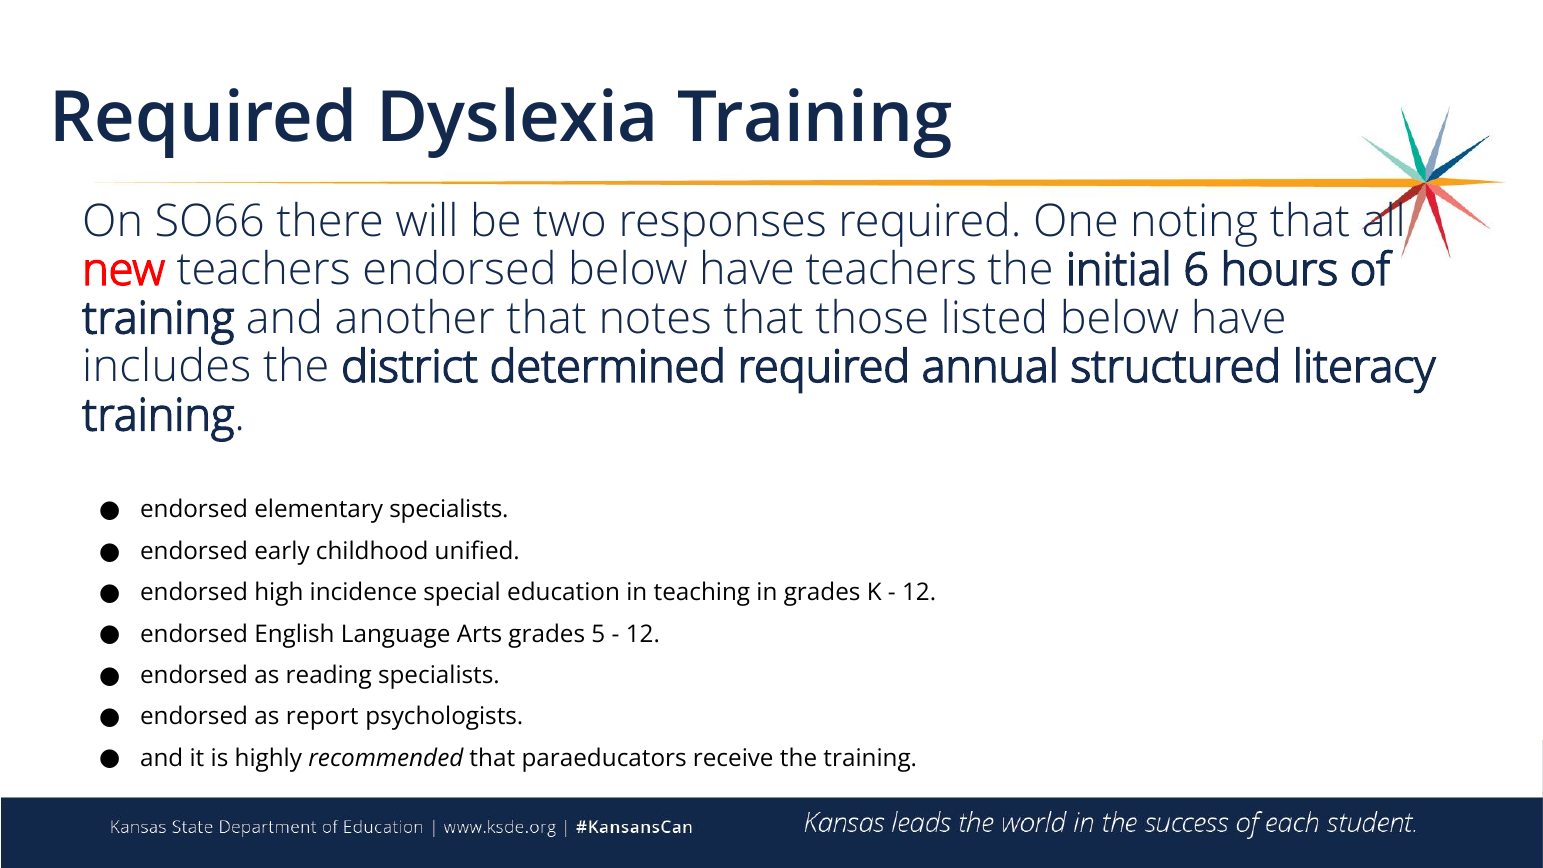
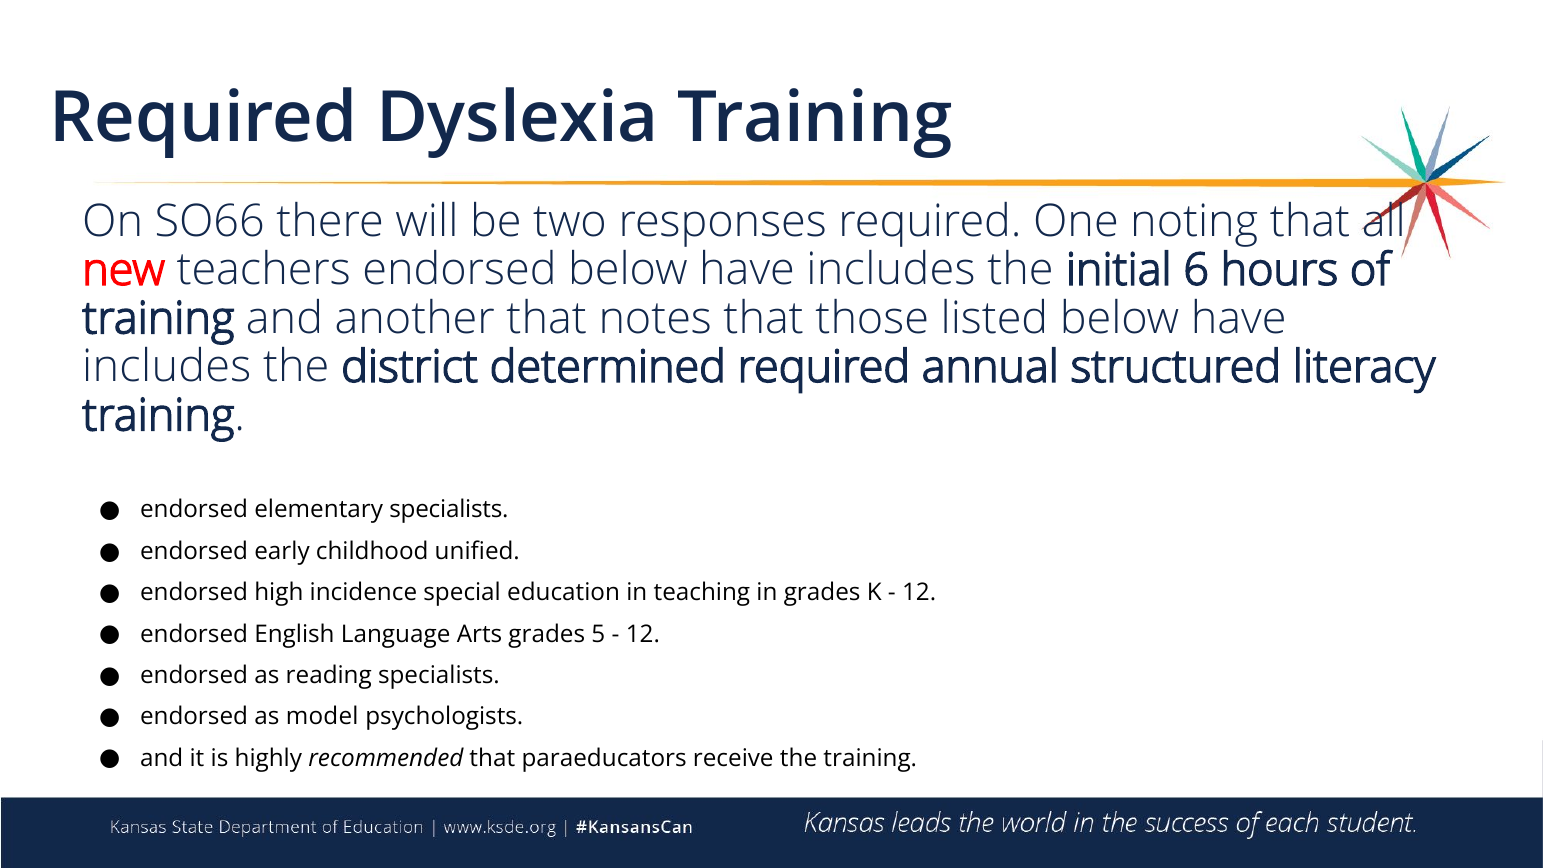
endorsed below have teachers: teachers -> includes (891, 270)
report: report -> model (322, 717)
